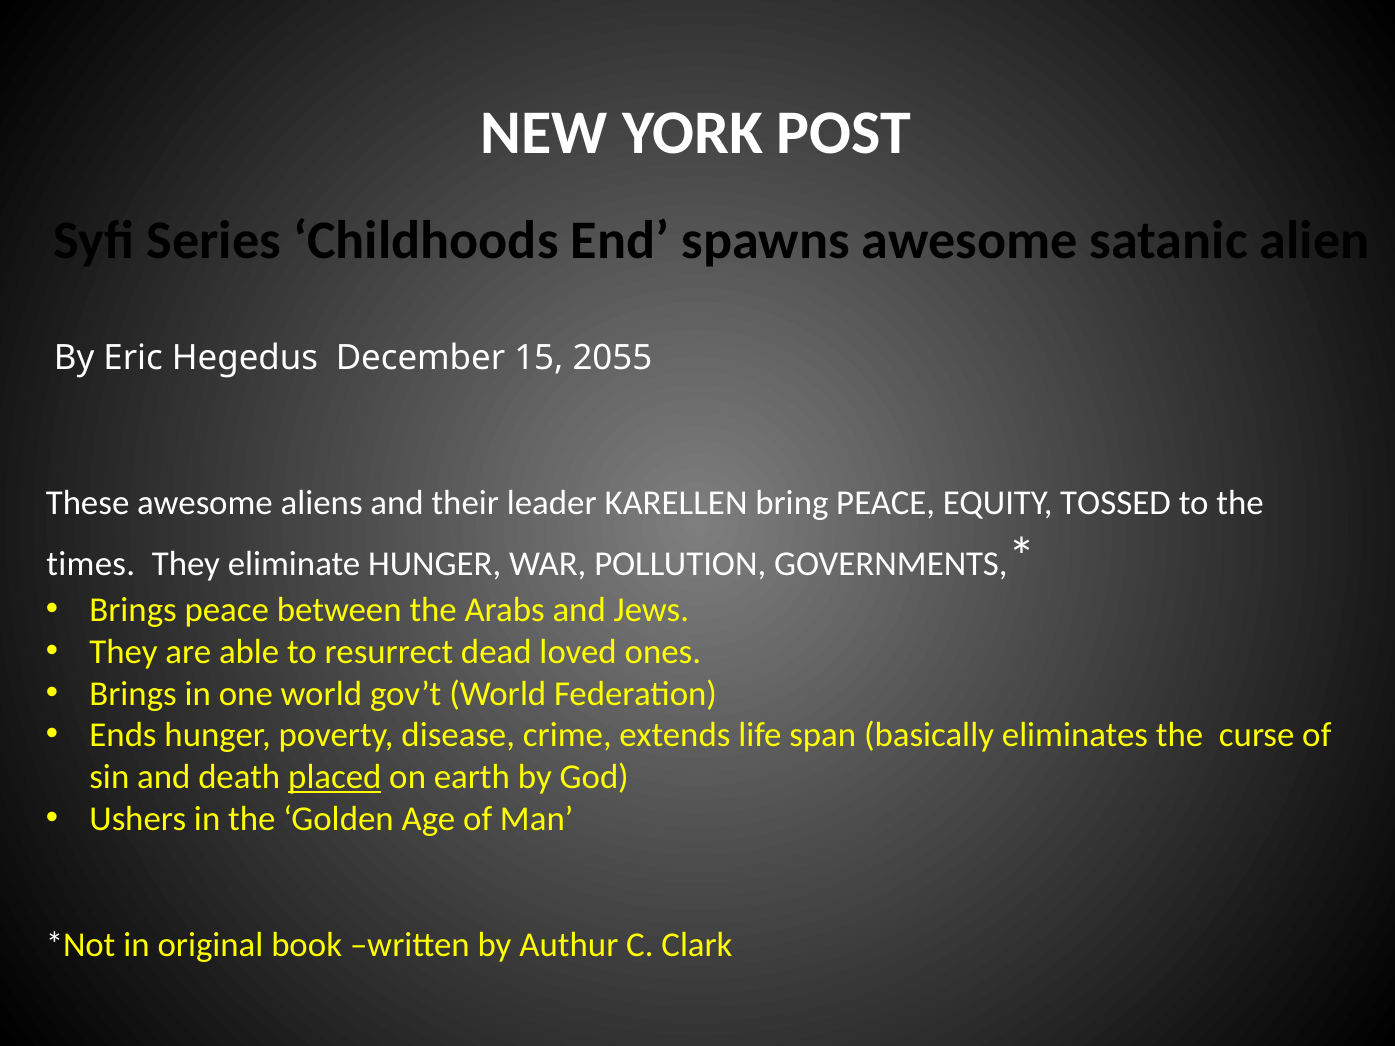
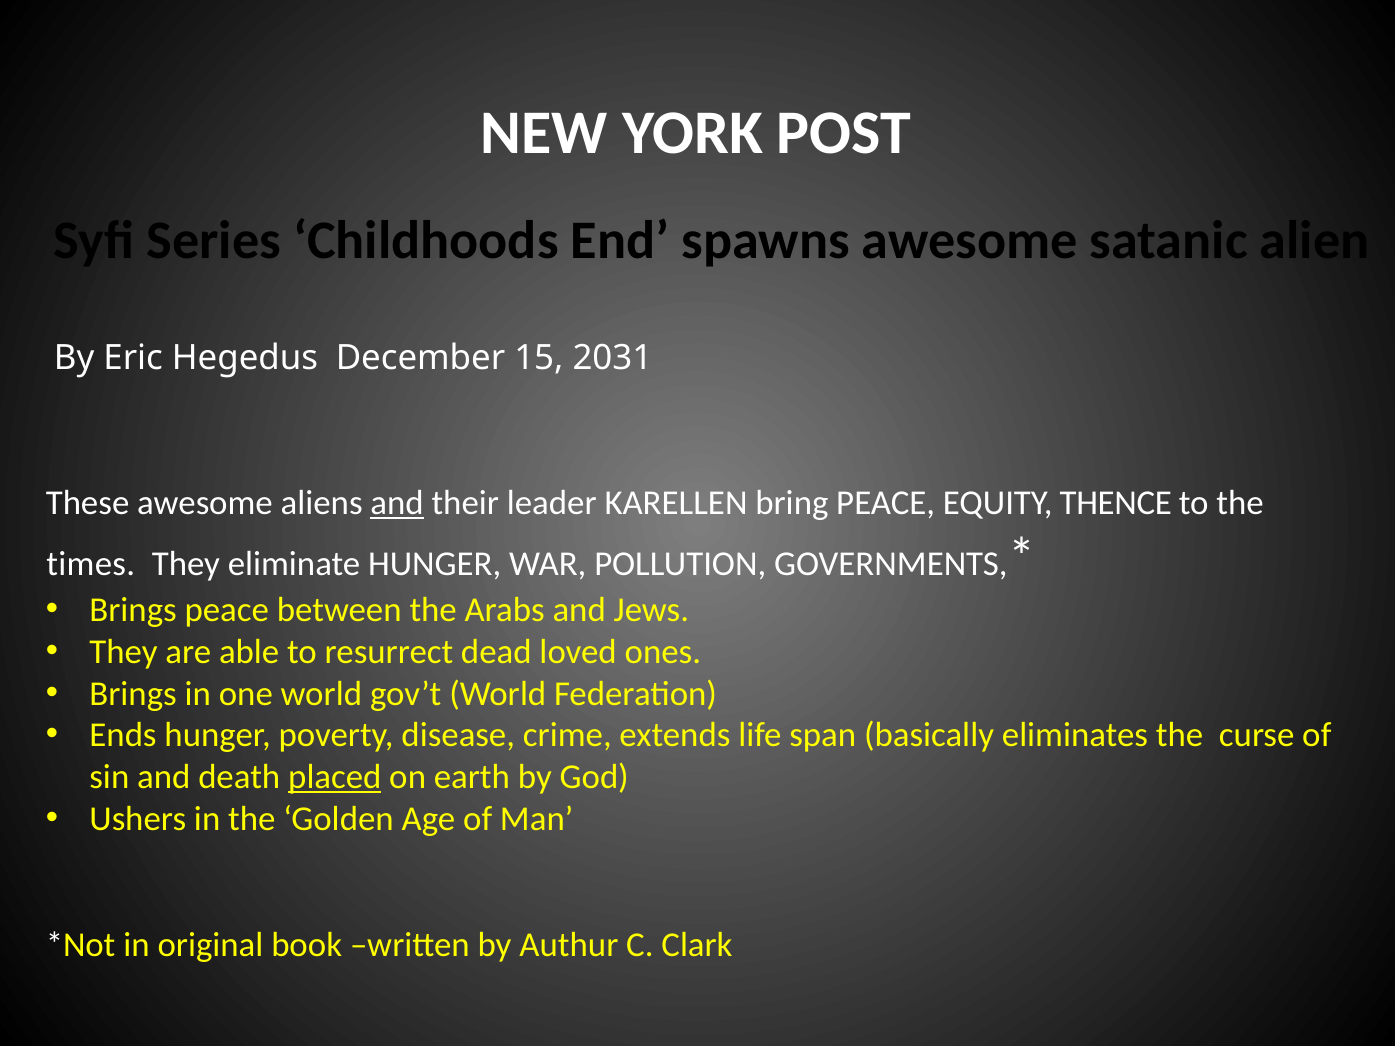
2055: 2055 -> 2031 (612, 358)
and underline: none -> present (397, 503)
TOSSED: TOSSED -> THENCE (1116, 503)
